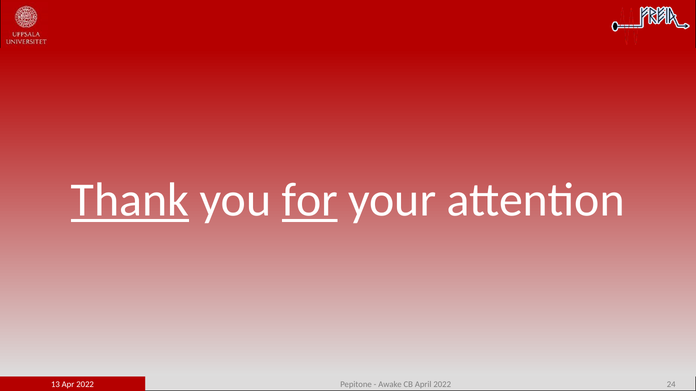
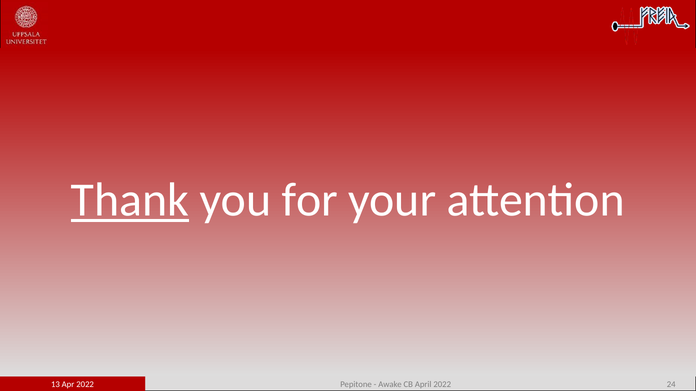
for underline: present -> none (310, 200)
